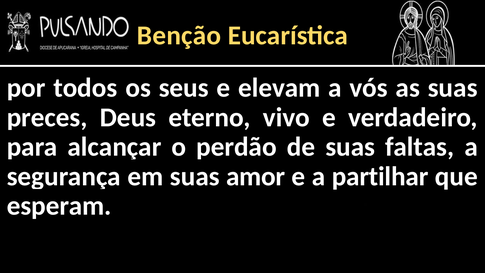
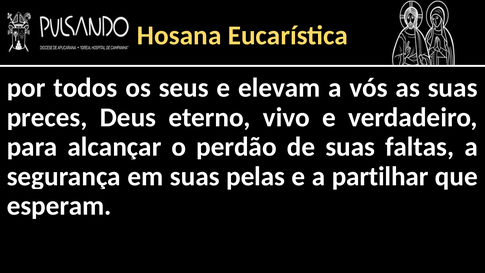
Benção: Benção -> Hosana (179, 35)
amor: amor -> pelas (256, 176)
